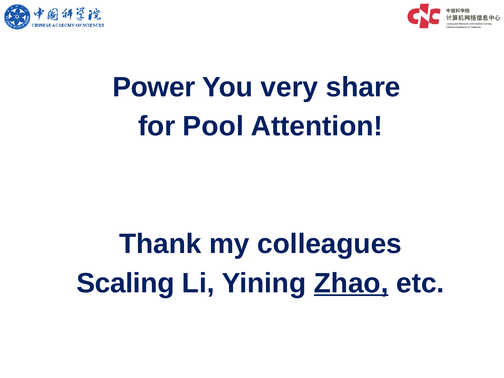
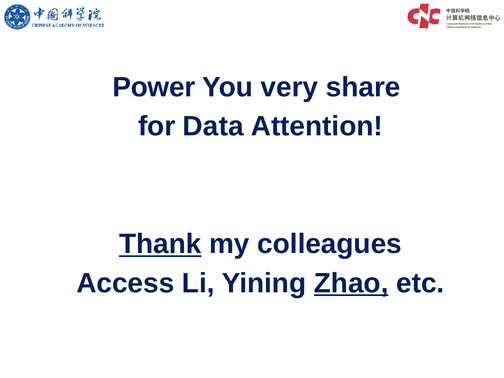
Pool: Pool -> Data (213, 126)
Thank underline: none -> present (160, 244)
Scaling: Scaling -> Access (125, 283)
